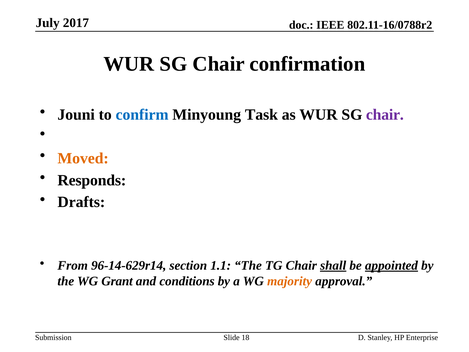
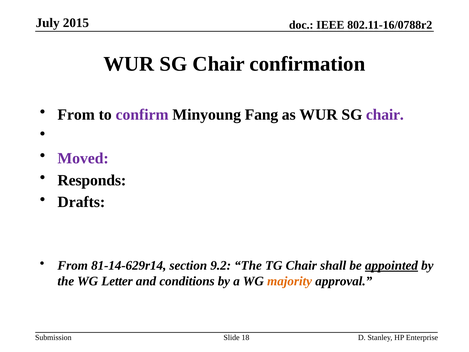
2017: 2017 -> 2015 (76, 23)
Jouni: Jouni -> From (76, 114)
confirm colour: blue -> purple (142, 114)
Task: Task -> Fang (262, 114)
Moved colour: orange -> purple (83, 158)
96-14-629r14: 96-14-629r14 -> 81-14-629r14 (129, 265)
1.1: 1.1 -> 9.2 (221, 265)
shall underline: present -> none (333, 265)
Grant: Grant -> Letter (117, 281)
